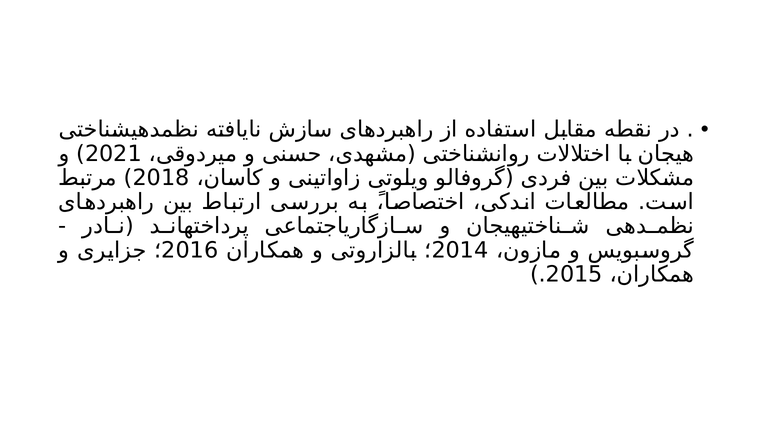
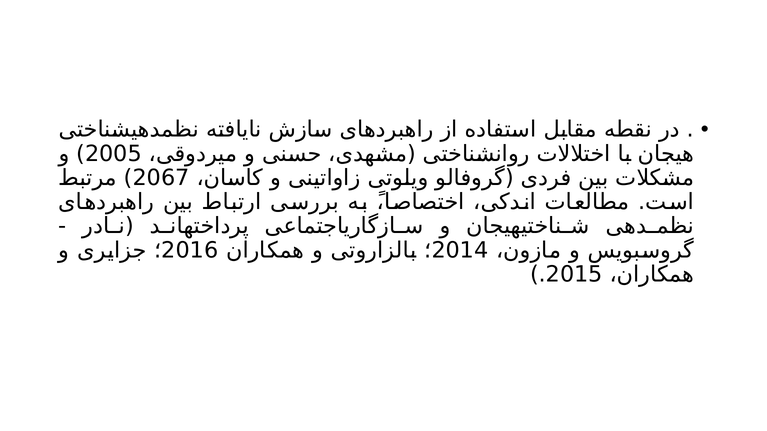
2021: 2021 -> 2005 (113, 154)
2018: 2018 -> 2067 (161, 178)
